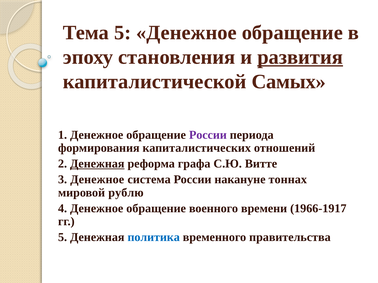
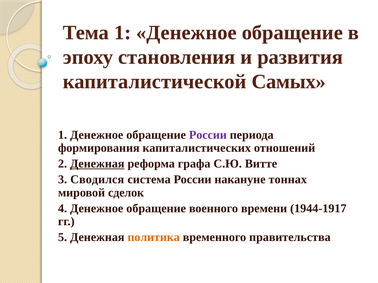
Тема 5: 5 -> 1 (123, 33)
развития underline: present -> none (300, 57)
3 Денежное: Денежное -> Сводился (97, 180)
рублю: рублю -> сделок (126, 193)
1966-1917: 1966-1917 -> 1944-1917 (318, 209)
политика colour: blue -> orange (154, 238)
